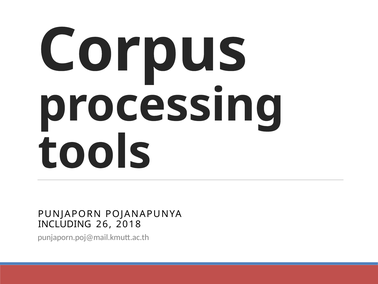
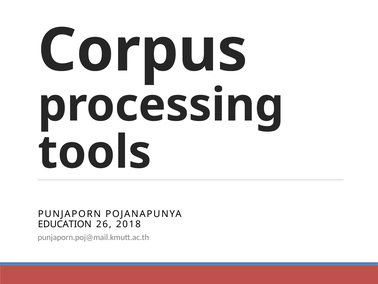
INCLUDING: INCLUDING -> EDUCATION (65, 224)
